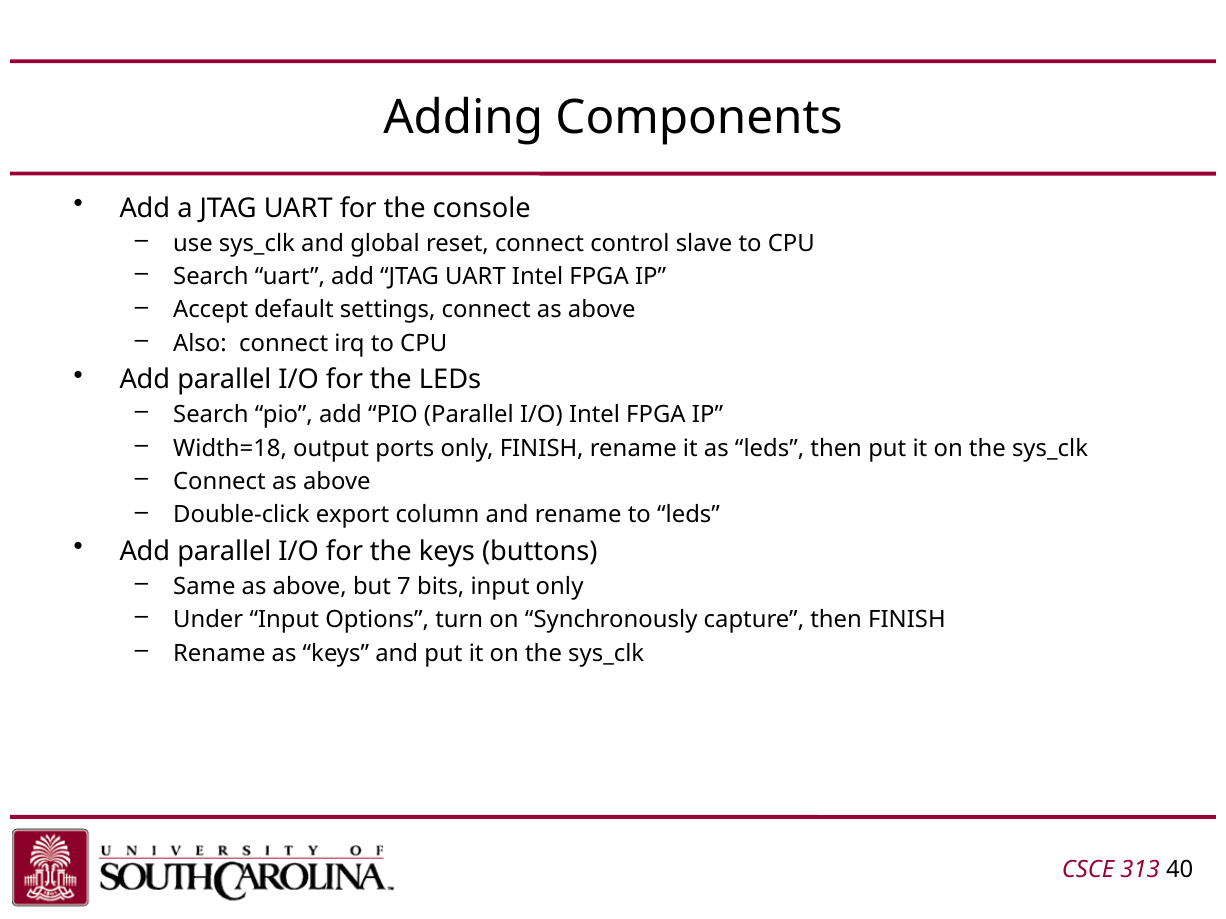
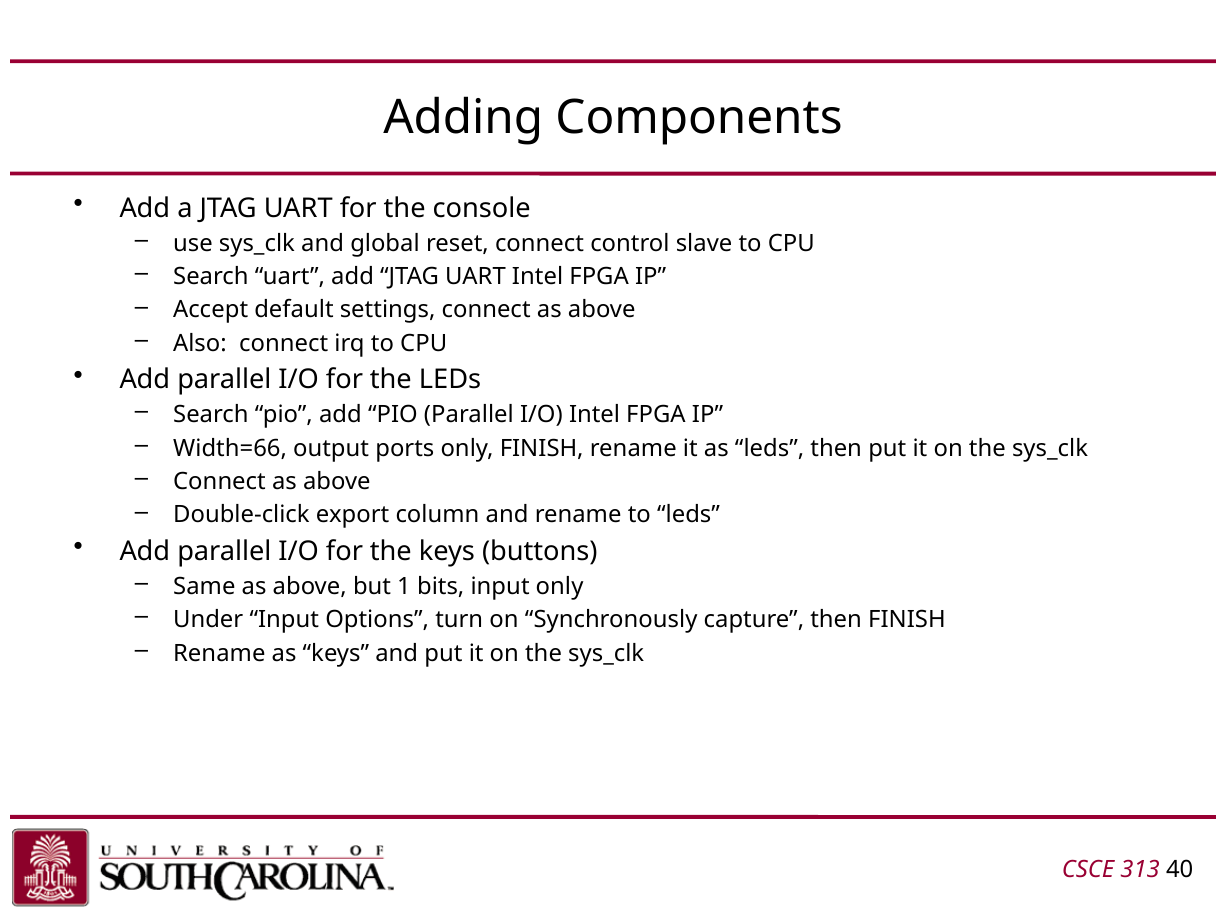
Width=18: Width=18 -> Width=66 (230, 449)
7: 7 -> 1 (404, 587)
